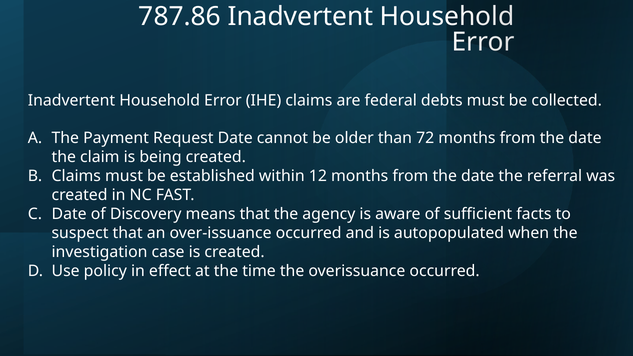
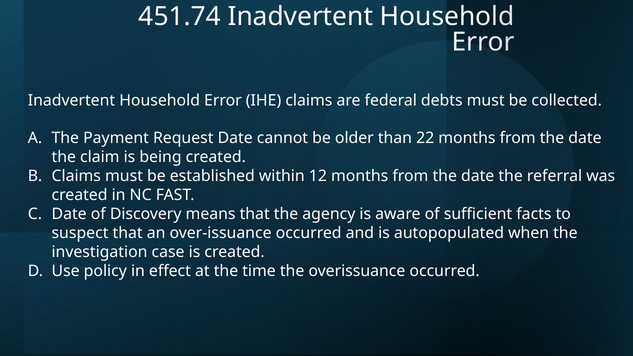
787.86: 787.86 -> 451.74 (180, 17)
72: 72 -> 22 (425, 138)
